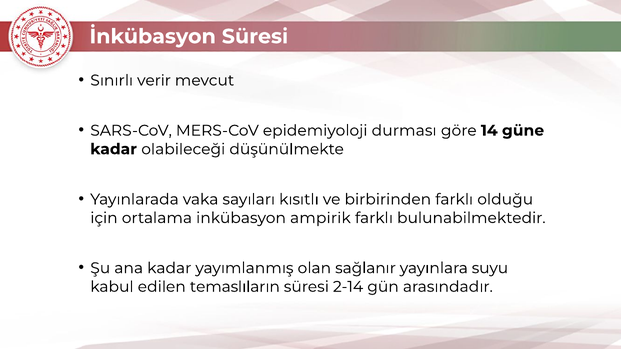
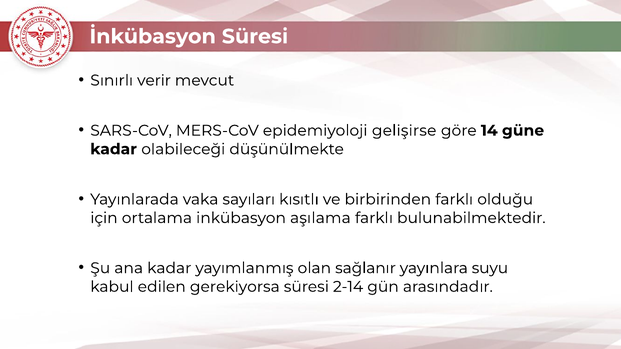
durması: durması -> gelişirse (404, 131)
ampirik: ampirik -> aşılama (320, 218)
temaslıların: temaslıların -> gerekiyorsa (235, 287)
